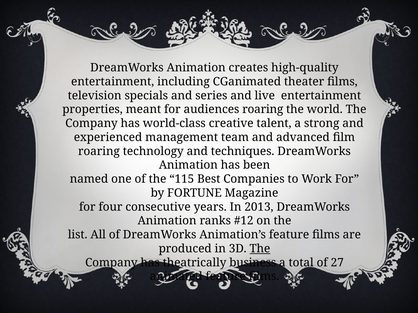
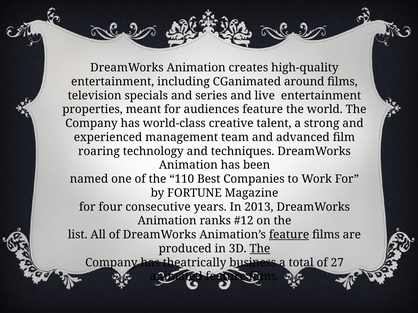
theater: theater -> around (304, 82)
audiences roaring: roaring -> feature (263, 110)
115: 115 -> 110 (182, 179)
feature underline: none -> present (289, 235)
